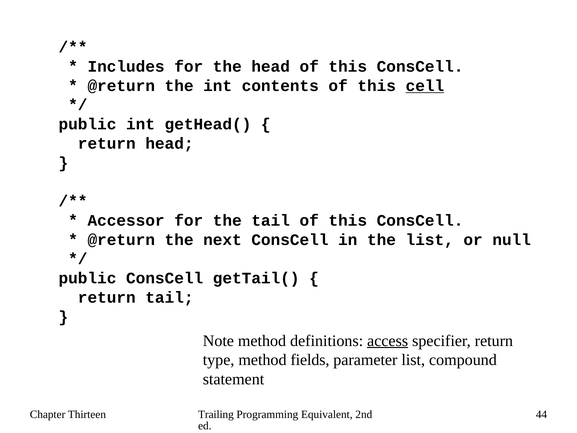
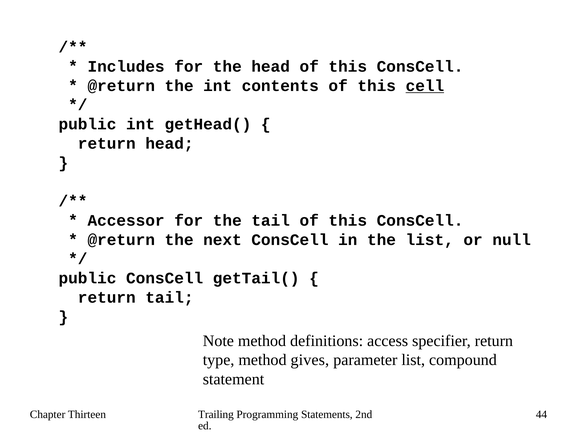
access underline: present -> none (388, 341)
fields: fields -> gives (310, 360)
Equivalent: Equivalent -> Statements (327, 414)
